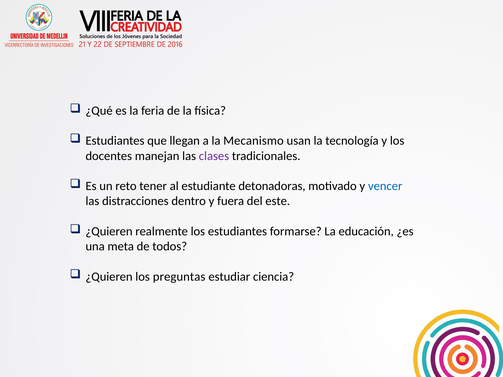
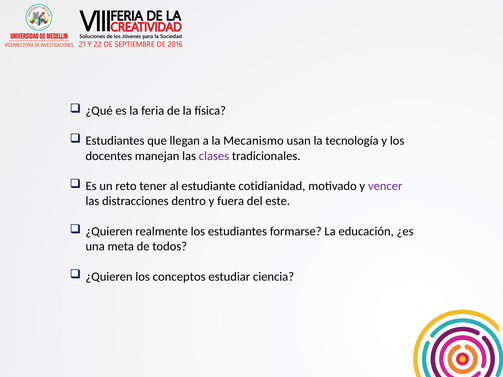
detonadoras: detonadoras -> cotidianidad (272, 186)
vencer colour: blue -> purple (385, 186)
preguntas: preguntas -> conceptos (179, 277)
